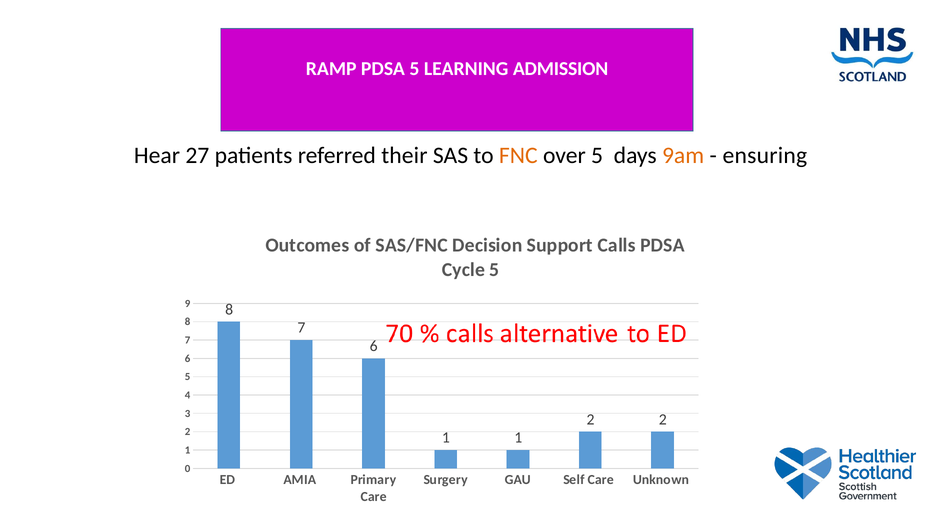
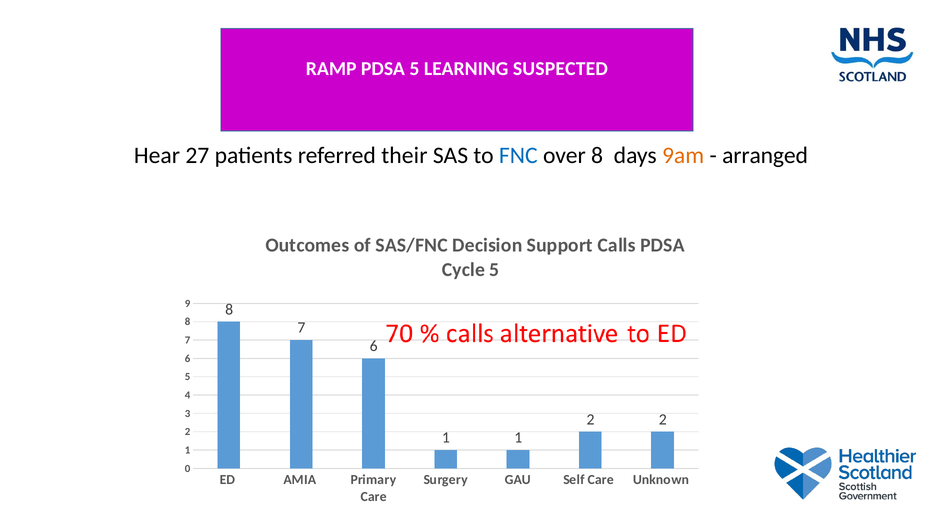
ADMISSION: ADMISSION -> SUSPECTED (560, 69)
FNC colour: orange -> blue (518, 156)
over 5: 5 -> 8 (597, 156)
ensuring: ensuring -> arranged (765, 156)
